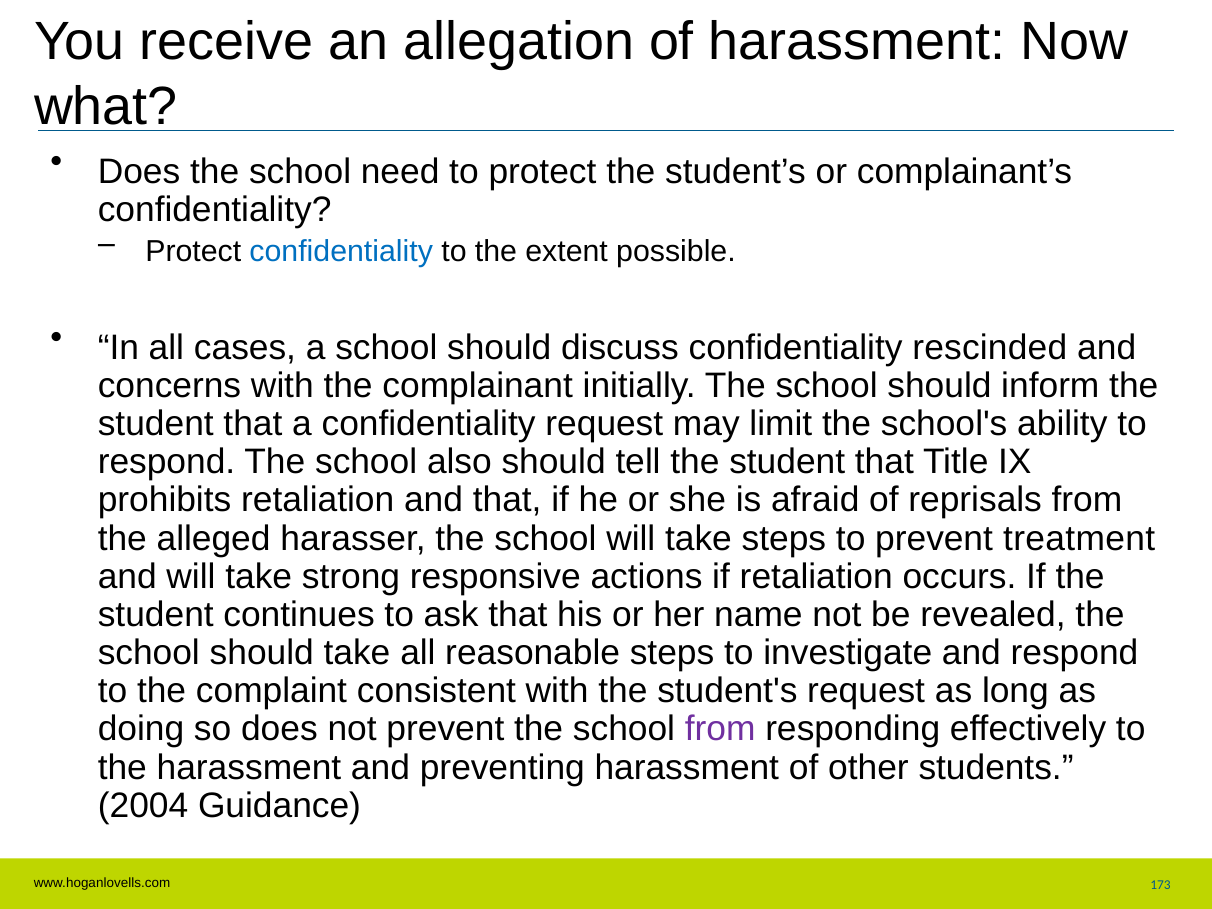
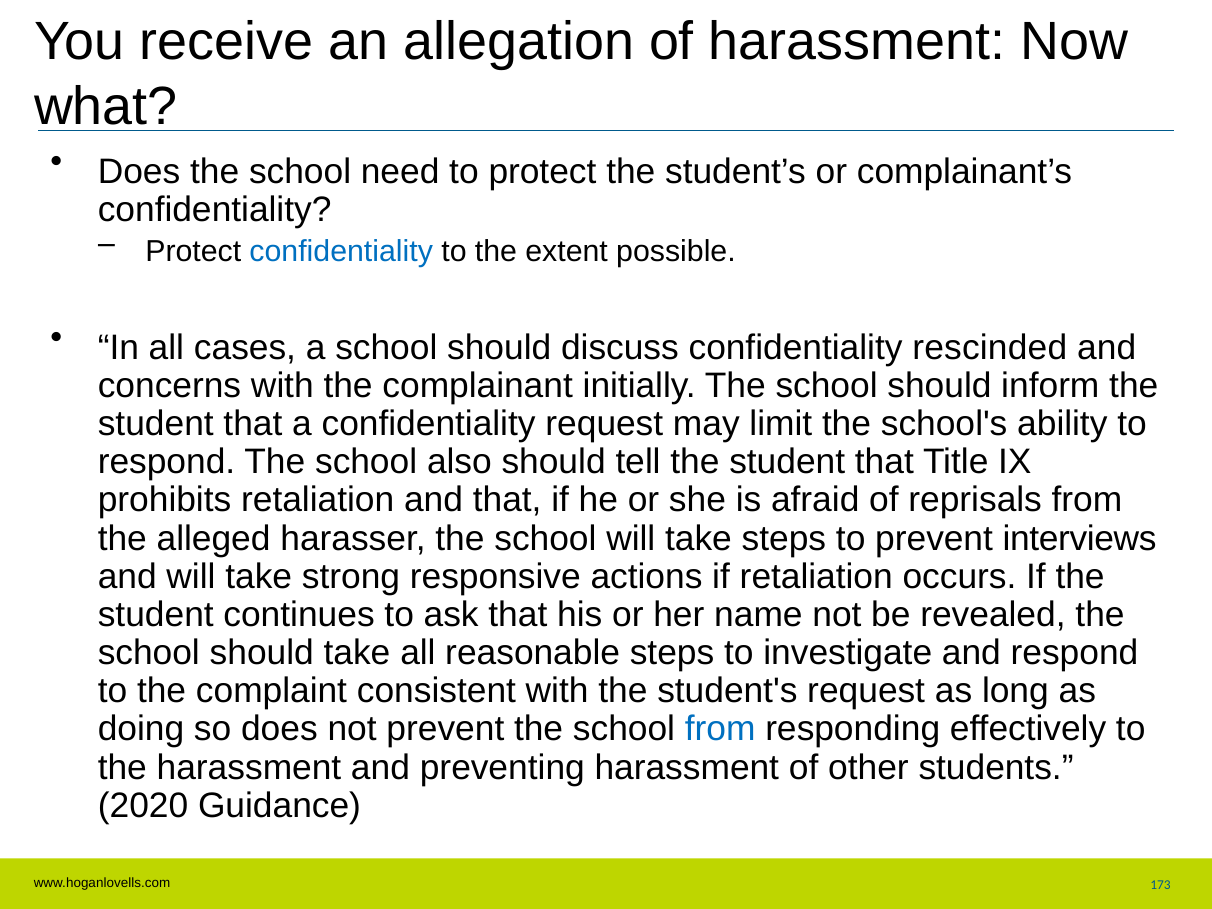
treatment: treatment -> interviews (1080, 538)
from colour: purple -> blue (720, 729)
2004: 2004 -> 2020 (143, 806)
